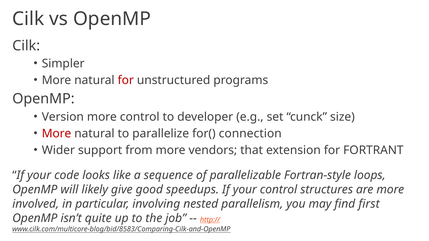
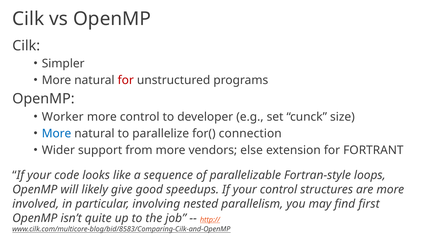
Version: Version -> Worker (63, 117)
More colour: red -> blue (57, 134)
that: that -> else (252, 150)
